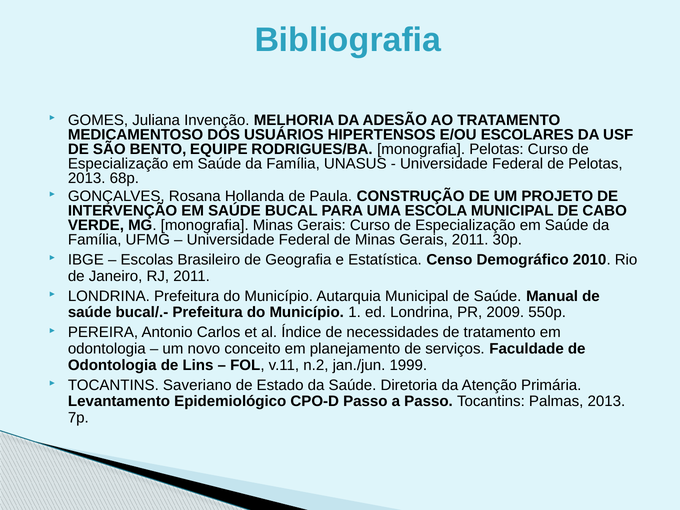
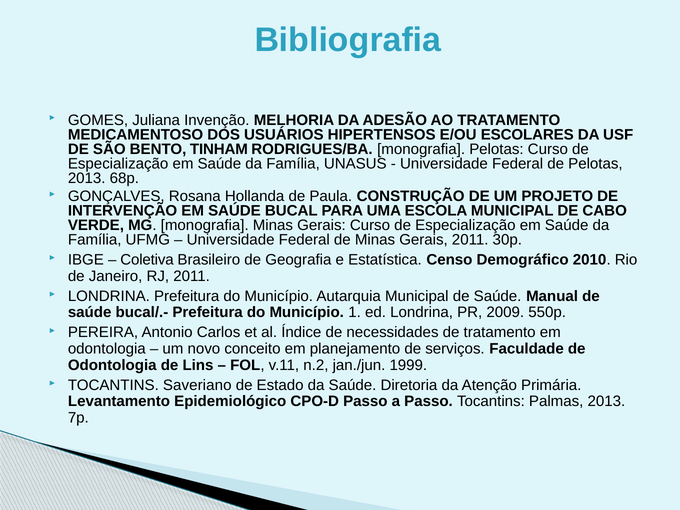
EQUIPE: EQUIPE -> TINHAM (219, 149)
Escolas: Escolas -> Coletiva (147, 260)
